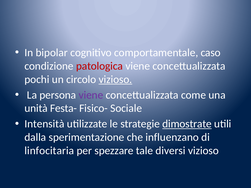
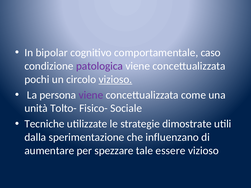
patologica colour: red -> purple (99, 66)
Festa-: Festa- -> Tolto- (63, 108)
Intensità: Intensità -> Tecniche (44, 124)
dimostrate underline: present -> none (187, 124)
linfocitaria: linfocitaria -> aumentare (49, 151)
diversi: diversi -> essere (170, 151)
